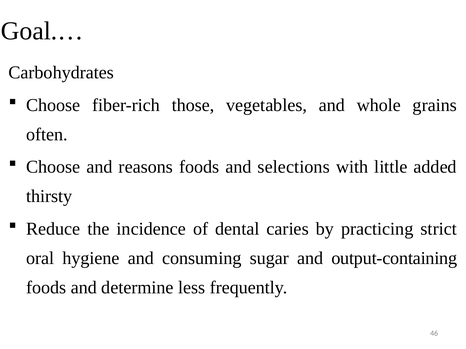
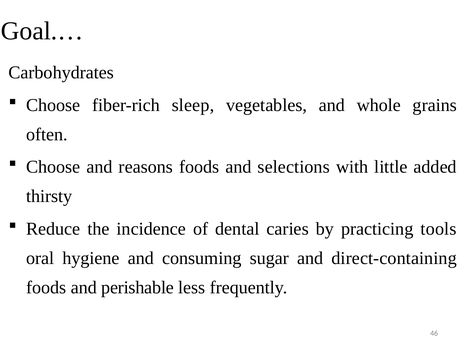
those: those -> sleep (193, 105)
strict: strict -> tools (439, 229)
output-containing: output-containing -> direct-containing (394, 259)
determine: determine -> perishable (138, 288)
